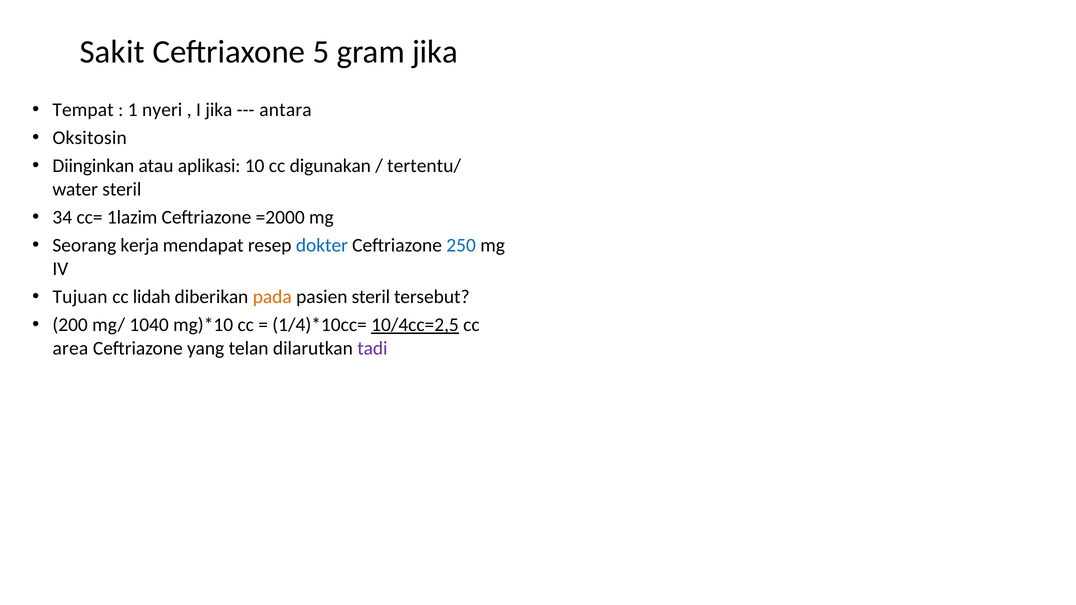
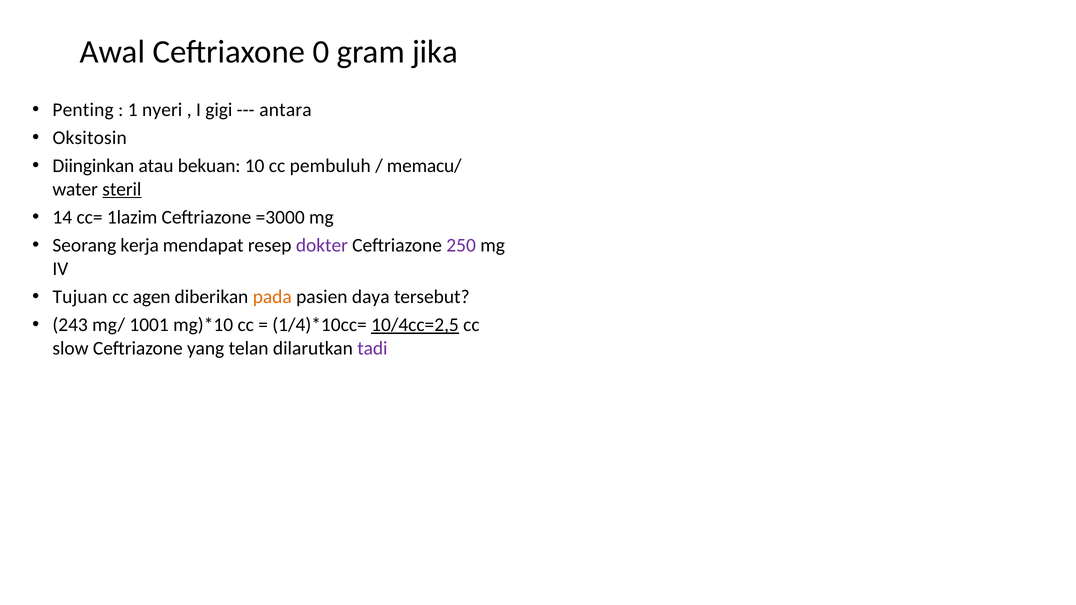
Sakit: Sakit -> Awal (112, 52)
5: 5 -> 0 (321, 52)
Tempat: Tempat -> Penting (83, 110)
I jika: jika -> gigi (219, 110)
aplikasi: aplikasi -> bekuan (209, 166)
digunakan: digunakan -> pembuluh (330, 166)
tertentu/: tertentu/ -> memacu/ (424, 166)
steril underline: none -> present (122, 189)
34: 34 -> 14 (62, 217)
=2000: =2000 -> =3000 (280, 217)
dokter colour: blue -> purple (322, 245)
250 colour: blue -> purple (461, 245)
lidah: lidah -> agen (152, 297)
pasien steril: steril -> daya (371, 297)
200: 200 -> 243 (70, 325)
1040: 1040 -> 1001 (149, 325)
area: area -> slow (71, 348)
